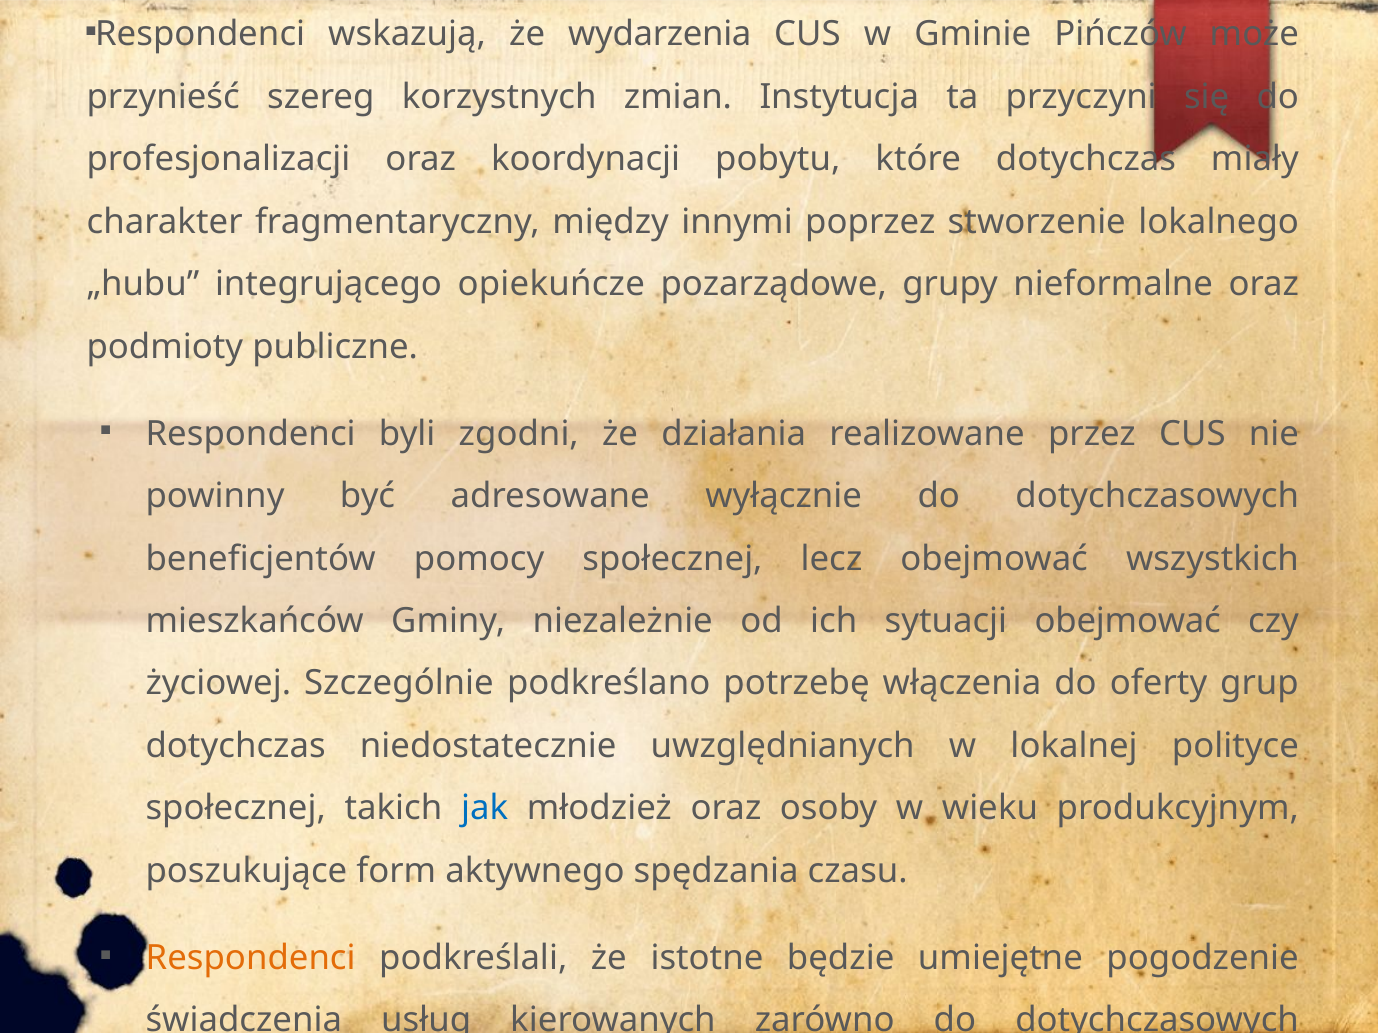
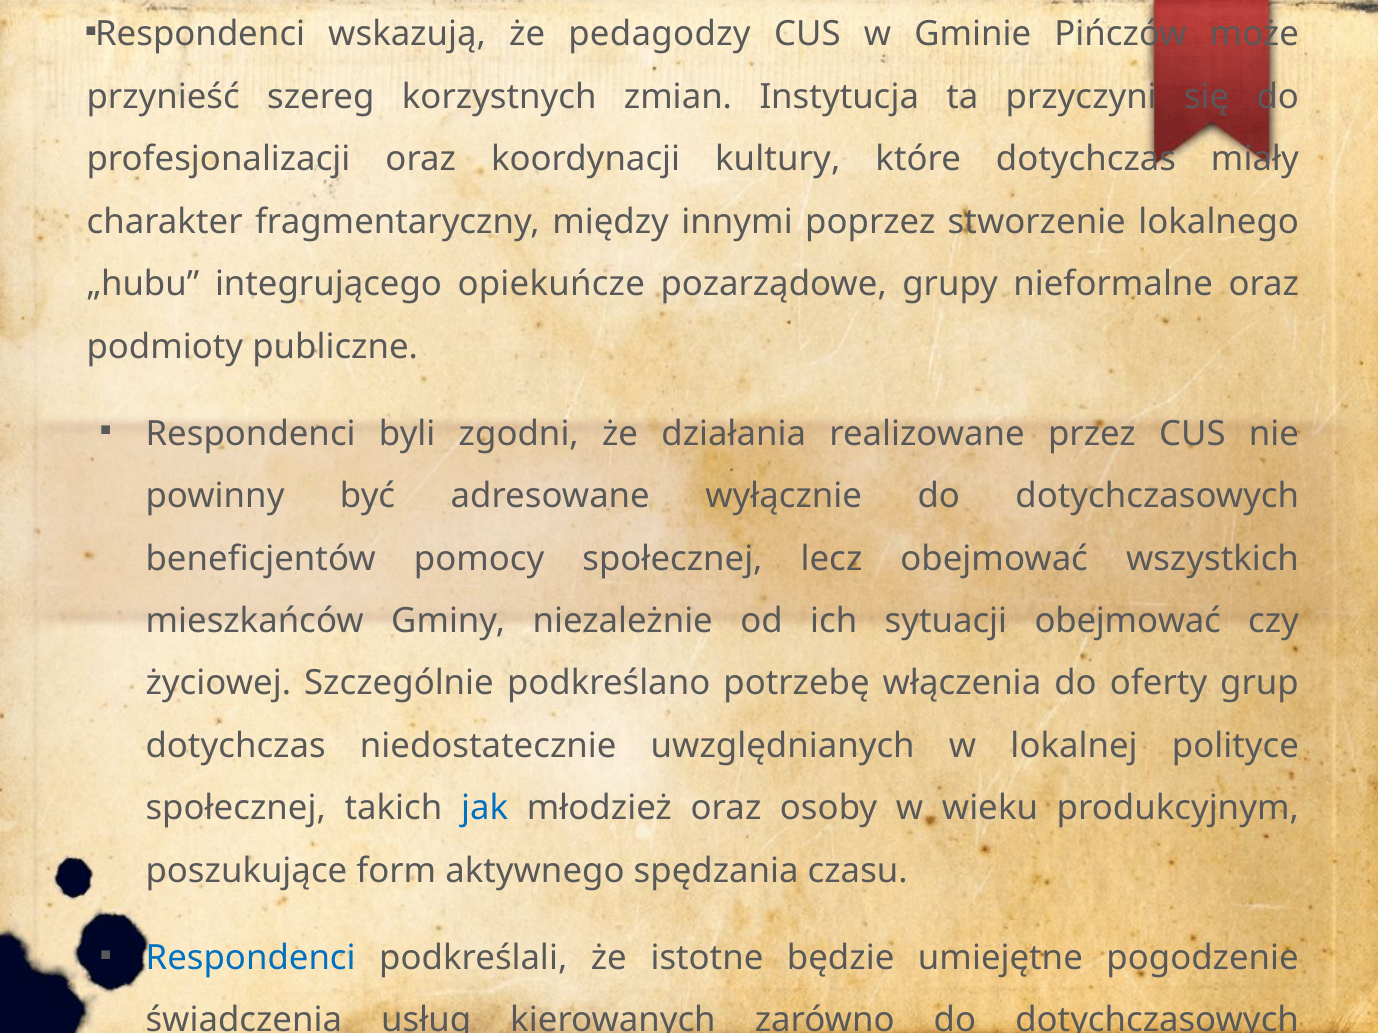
wydarzenia: wydarzenia -> pedagodzy (659, 34)
pobytu: pobytu -> kultury (778, 159)
Respondenci colour: orange -> blue (251, 958)
